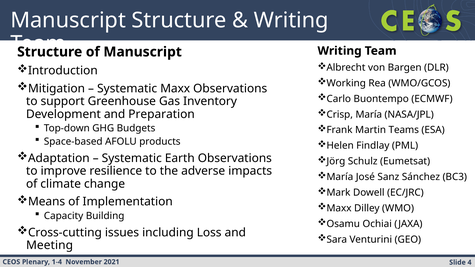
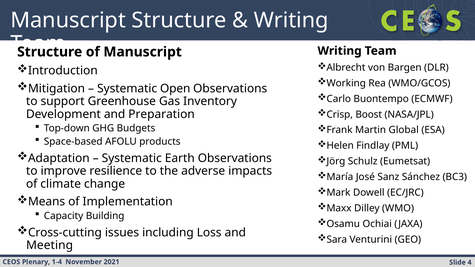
Systematic Maxx: Maxx -> Open (175, 89)
Crisp María: María -> Boost (369, 114)
Teams: Teams -> Global (404, 130)
